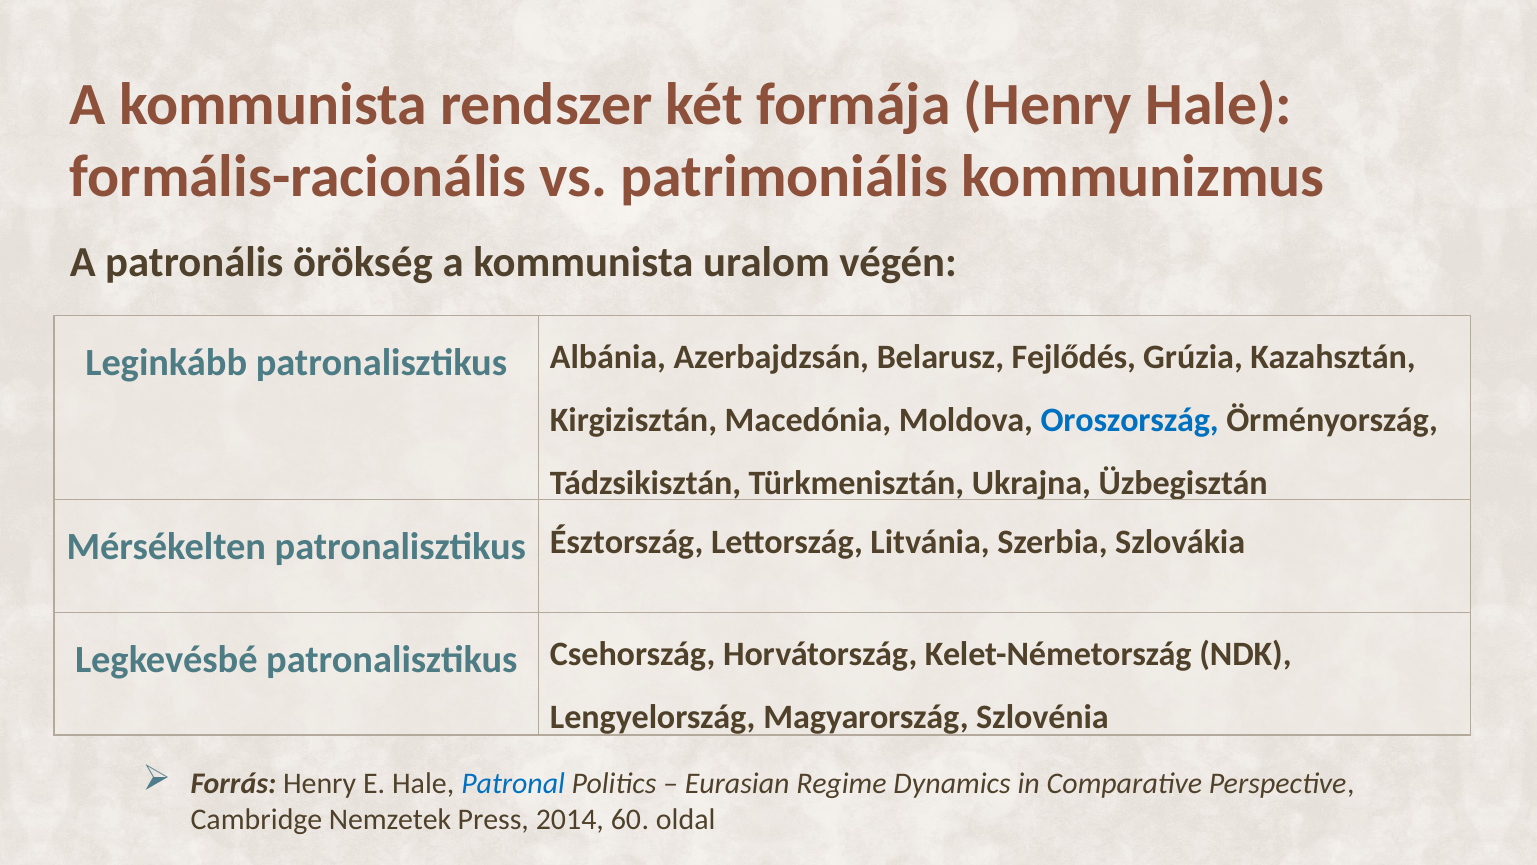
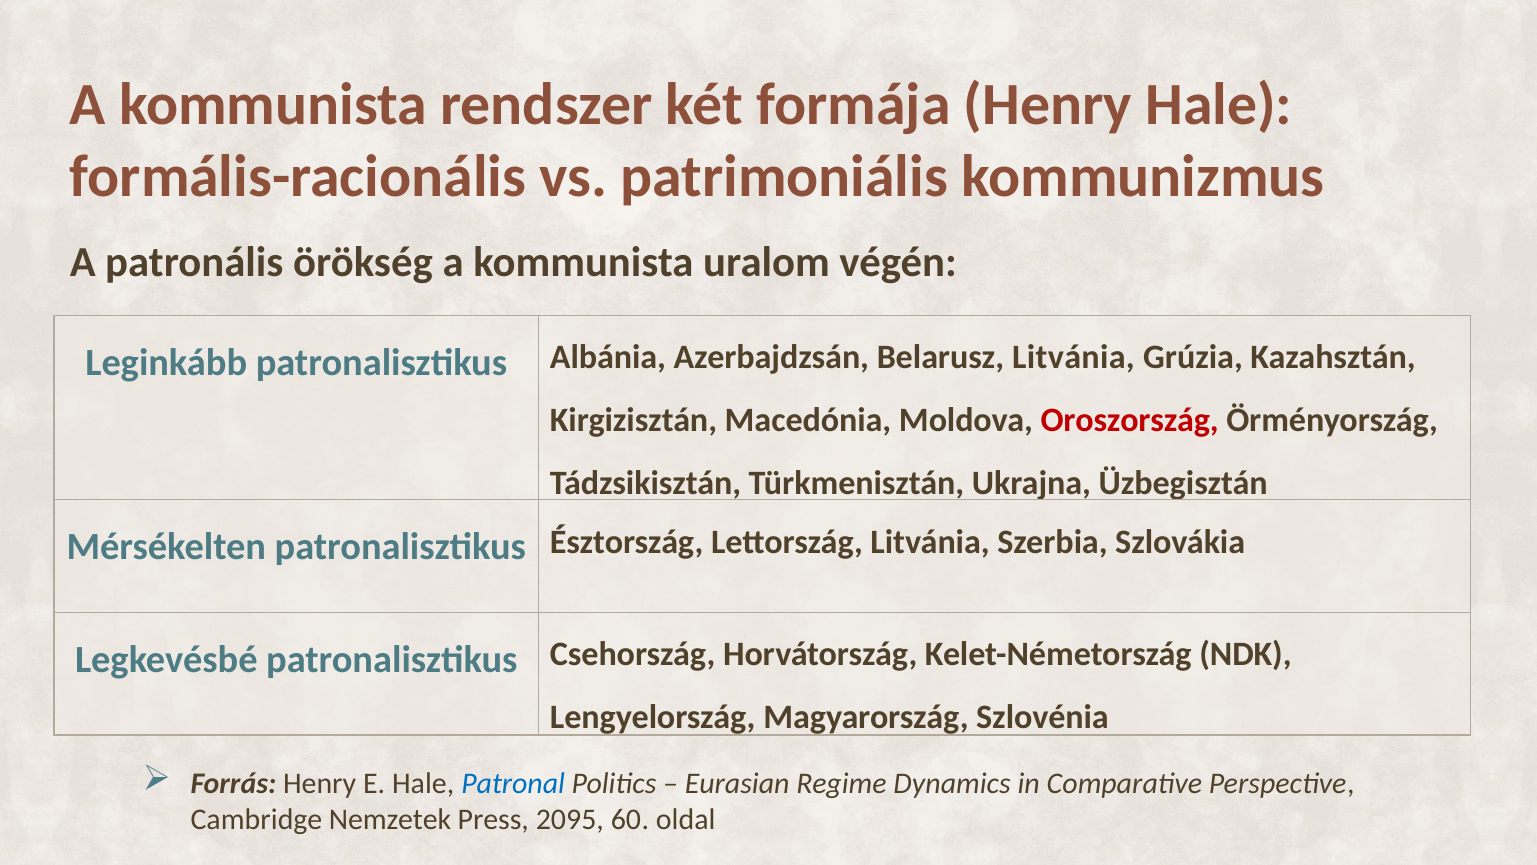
Belarusz Fejlődés: Fejlődés -> Litvánia (1073, 357)
Oroszország colour: blue -> red (1130, 420)
2014: 2014 -> 2095 (570, 819)
